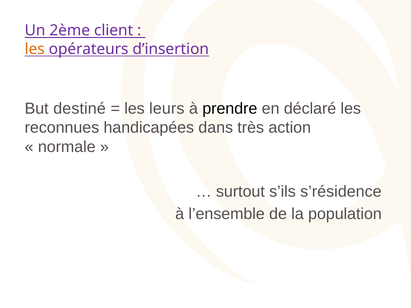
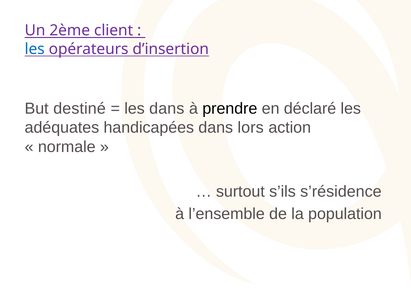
les colour: orange -> blue (35, 49)
les leurs: leurs -> dans (167, 109)
reconnues: reconnues -> adéquates (62, 128)
très: très -> lors (251, 128)
